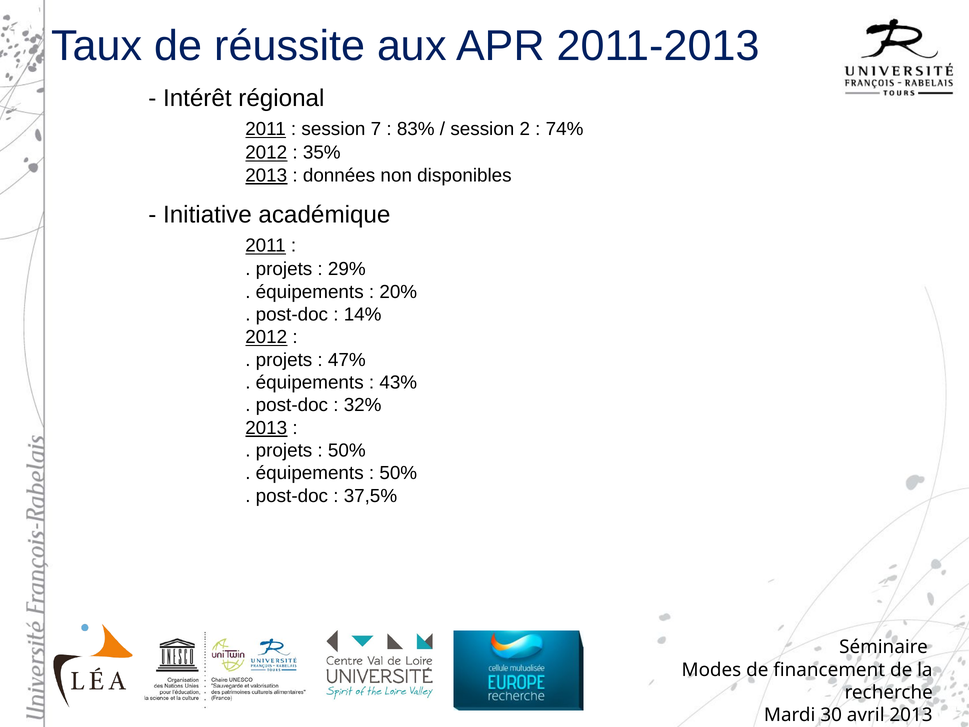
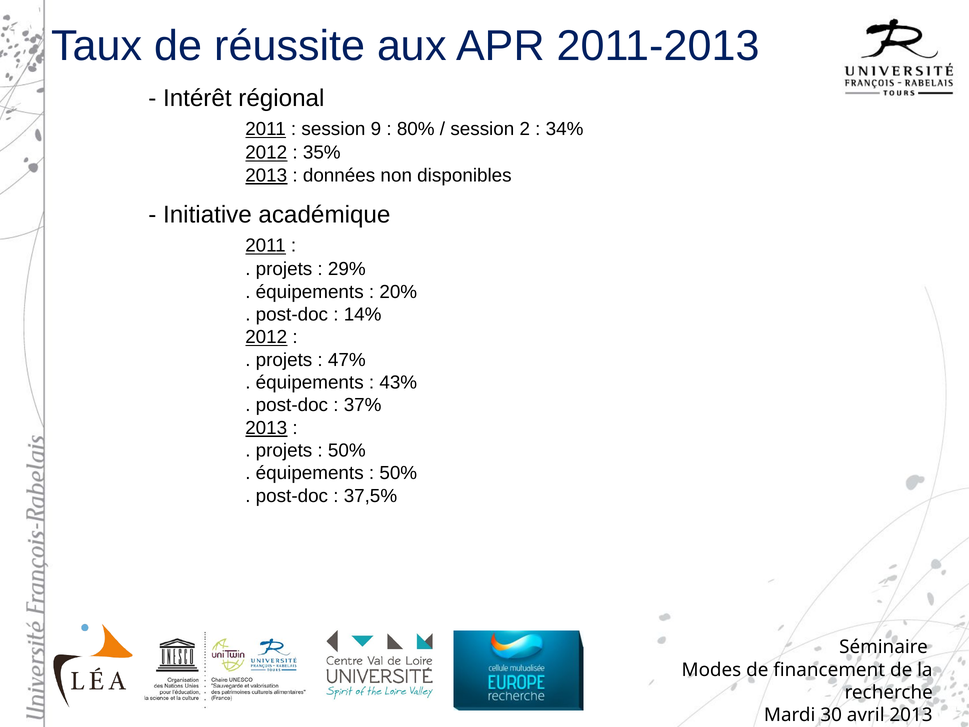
7: 7 -> 9 (376, 129)
83%: 83% -> 80% (416, 129)
74%: 74% -> 34% (565, 129)
32%: 32% -> 37% (363, 405)
